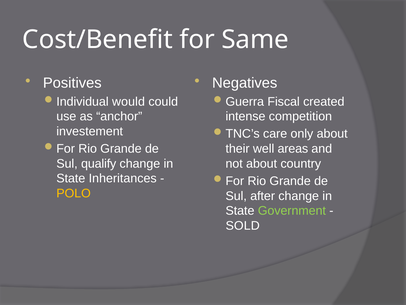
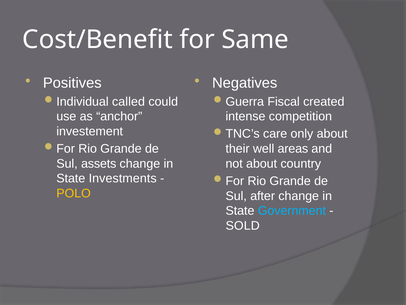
would: would -> called (128, 101)
qualify: qualify -> assets (99, 163)
Inheritances: Inheritances -> Investments (123, 178)
Government colour: light green -> light blue (292, 210)
